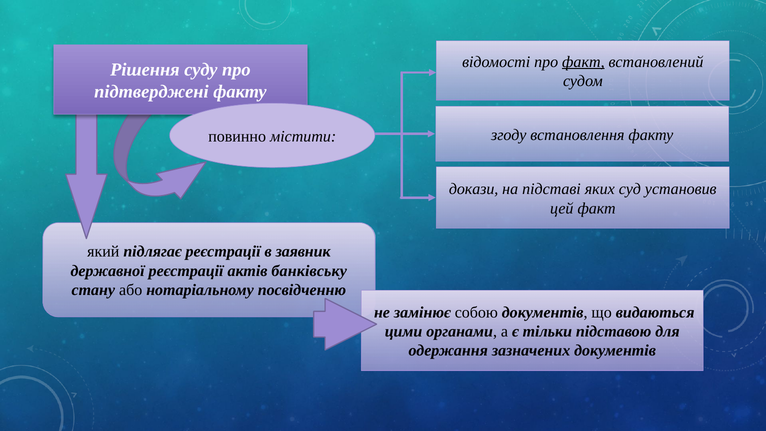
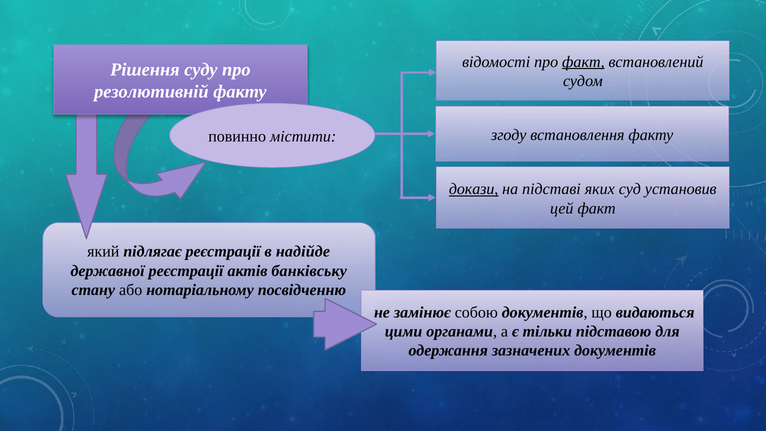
підтверджені: підтверджені -> резолютивній (151, 92)
докази underline: none -> present (474, 189)
заявник: заявник -> надійде (303, 252)
